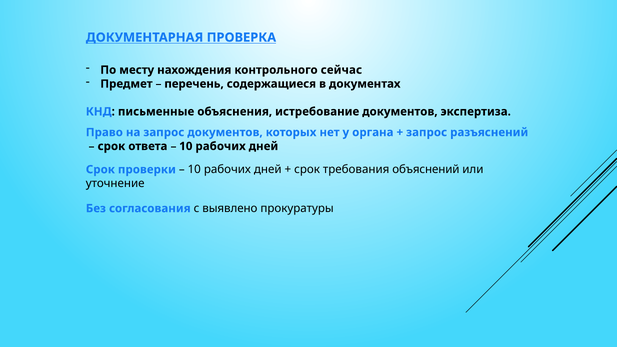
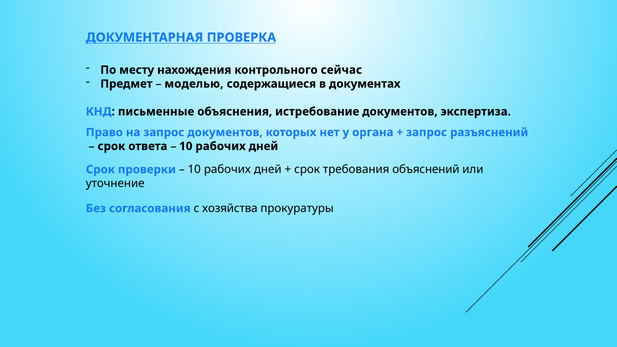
перечень: перечень -> моделью (194, 84)
выявлено: выявлено -> хозяйства (230, 208)
